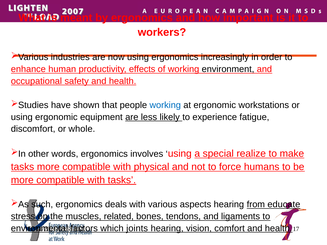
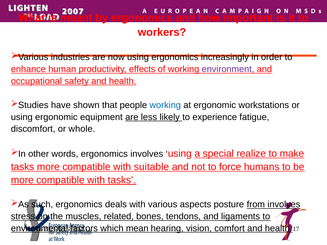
environment colour: black -> purple (228, 69)
physical: physical -> suitable (151, 167)
aspects hearing: hearing -> posture (229, 205)
from educate: educate -> involves (284, 205)
joints: joints -> mean (137, 229)
